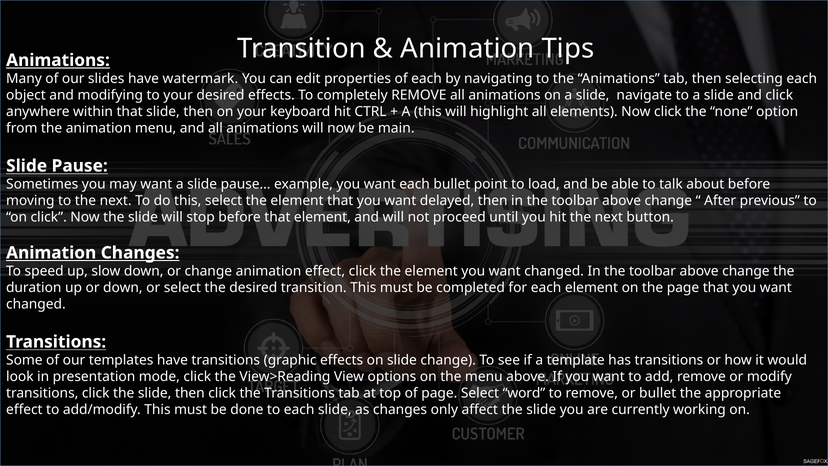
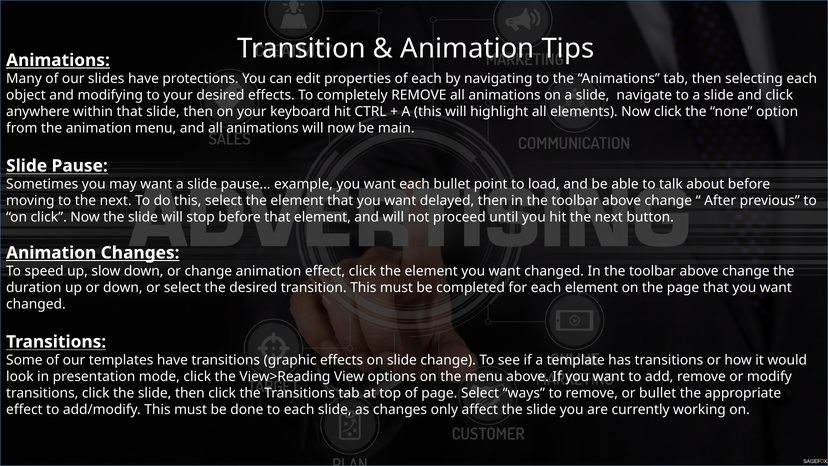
watermark: watermark -> protections (201, 79)
word: word -> ways (524, 393)
